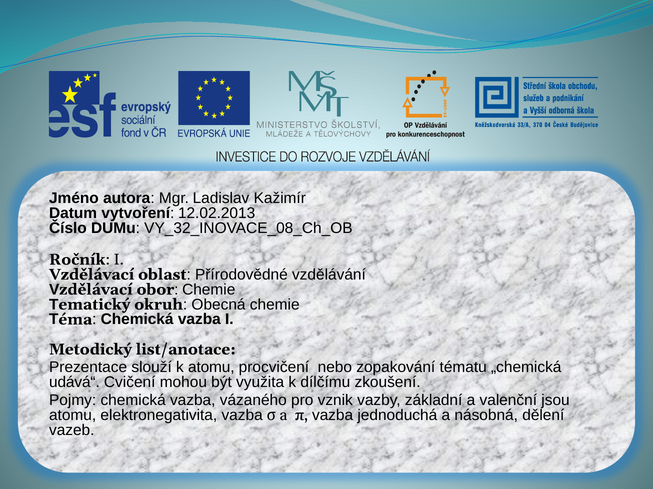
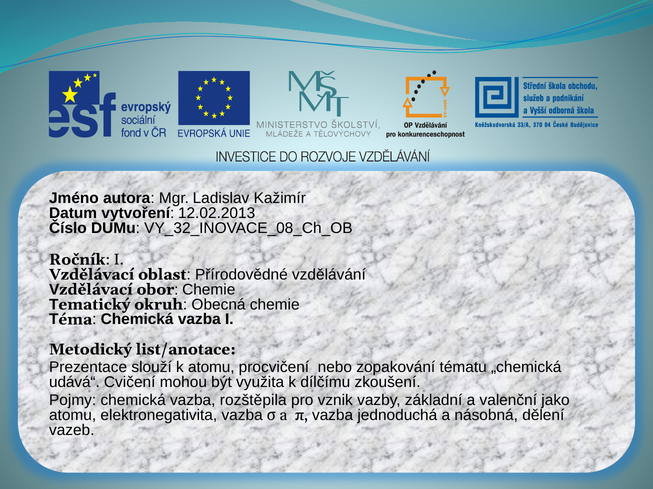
vázaného: vázaného -> rozštěpila (253, 401)
jsou: jsou -> jako (556, 401)
